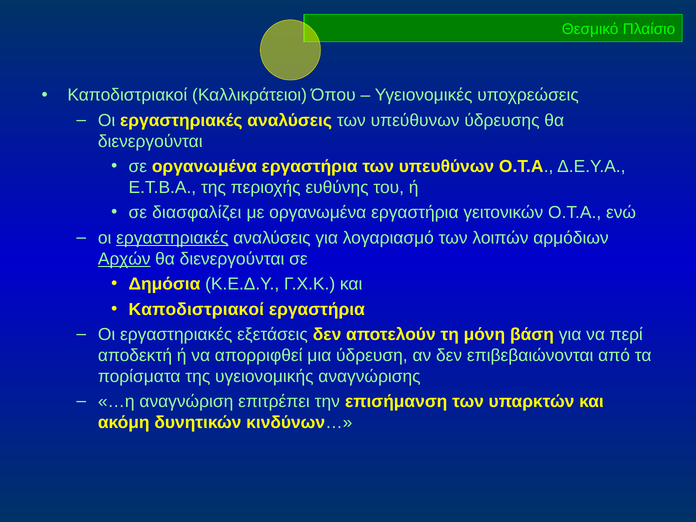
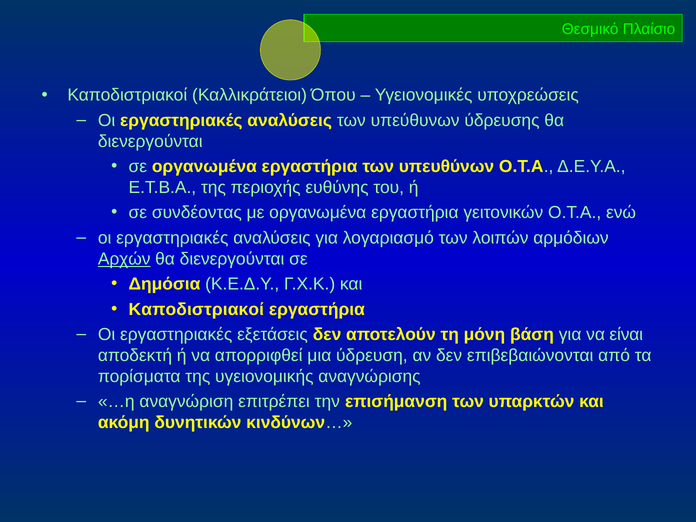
διασφαλίζει: διασφαλίζει -> συνδέοντας (197, 213)
εργαστηριακές underline: present -> none (172, 238)
περί: περί -> είναι (626, 335)
